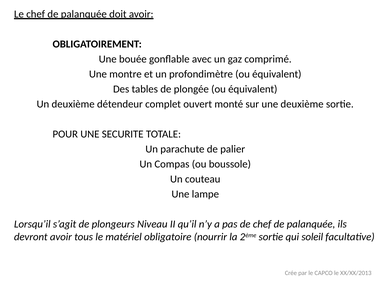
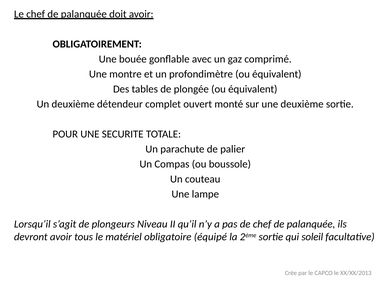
nourrir: nourrir -> équipé (210, 237)
